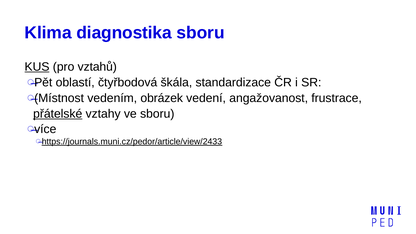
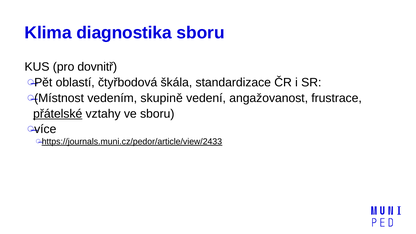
KUS underline: present -> none (37, 67)
vztahů: vztahů -> dovnitř (97, 67)
obrázek: obrázek -> skupině (162, 98)
